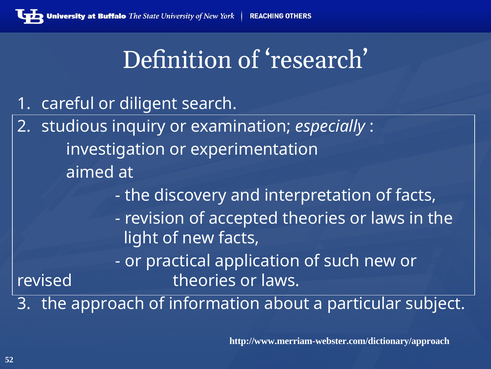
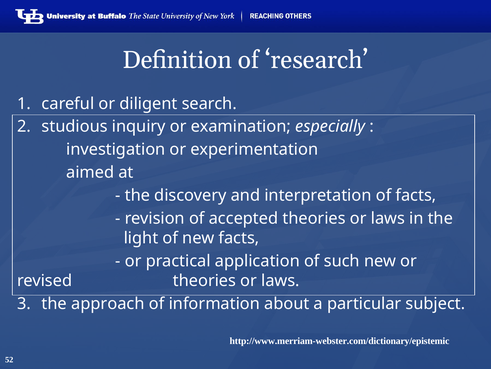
http://www.merriam-webster.com/dictionary/approach: http://www.merriam-webster.com/dictionary/approach -> http://www.merriam-webster.com/dictionary/epistemic (339, 340)
